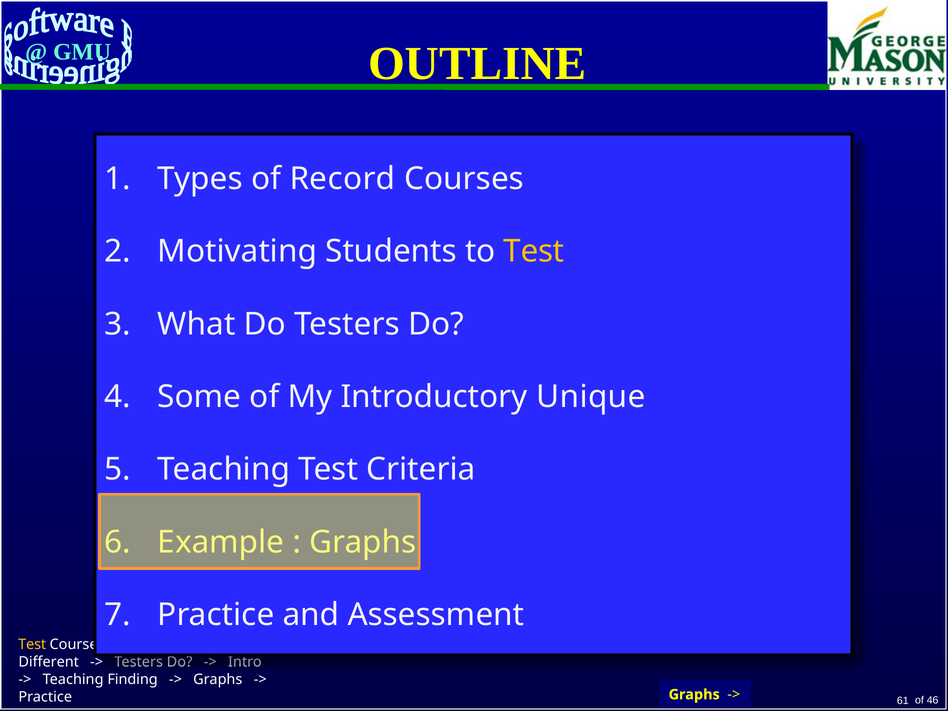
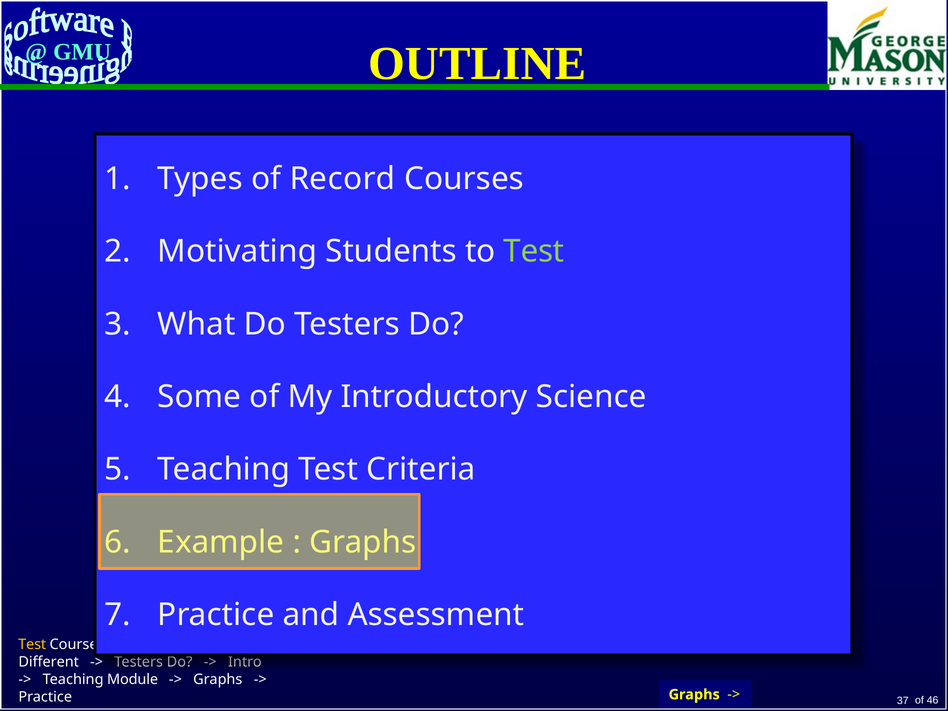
Test colour: yellow -> light green (534, 252)
Unique: Unique -> Science (591, 397)
Finding: Finding -> Module (133, 679)
61: 61 -> 37 (903, 701)
